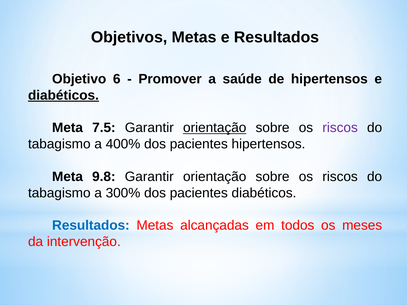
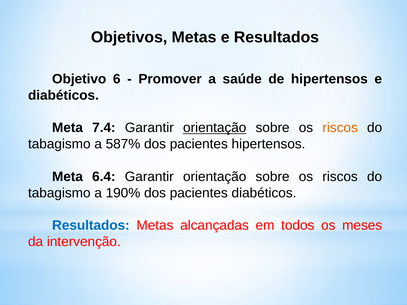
diabéticos underline: present -> none (63, 95)
7.5: 7.5 -> 7.4 (104, 128)
riscos colour: purple -> orange (340, 128)
400%: 400% -> 587% (123, 144)
9.8: 9.8 -> 6.4 (104, 177)
300%: 300% -> 190% (123, 193)
